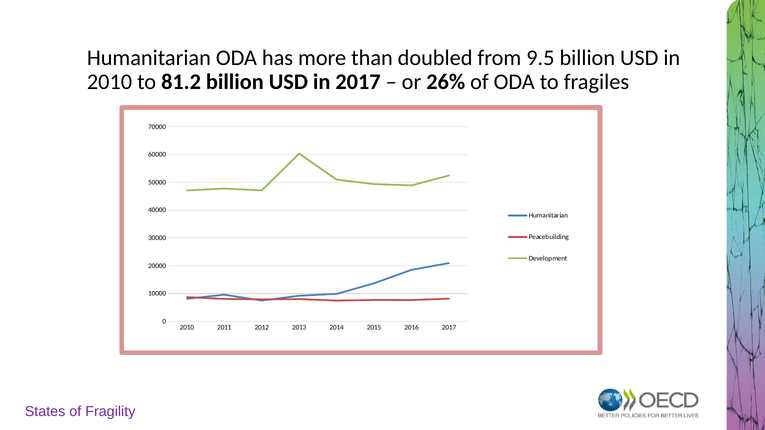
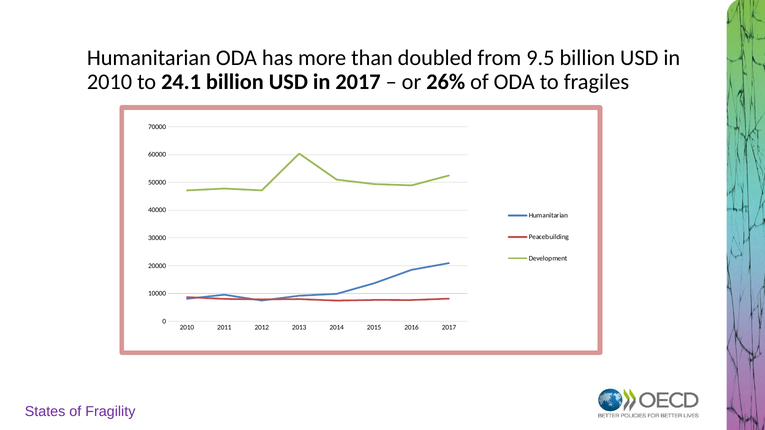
81.2: 81.2 -> 24.1 (181, 82)
